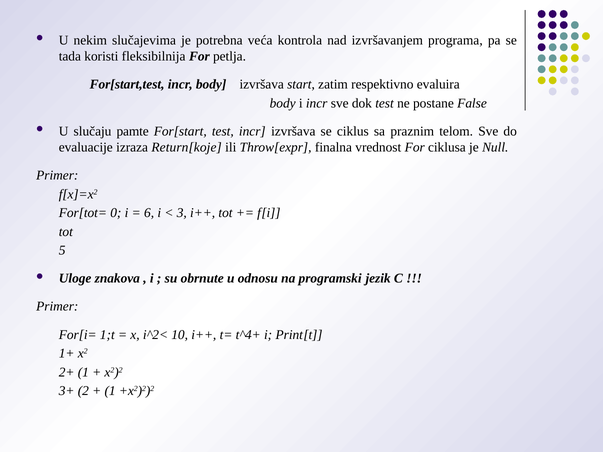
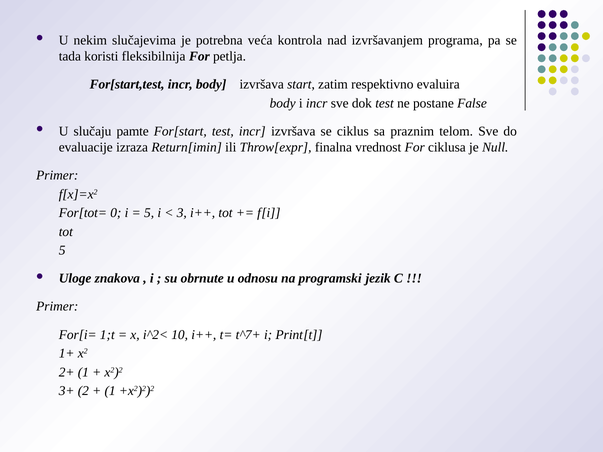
Return[koje: Return[koje -> Return[imin (187, 147)
6: 6 -> 5 (149, 213)
t^4+: t^4+ -> t^7+ (248, 335)
